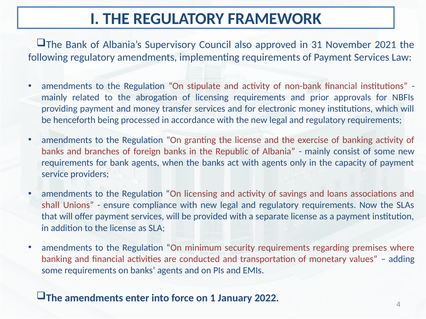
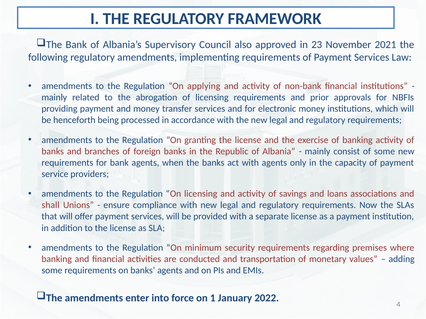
31: 31 -> 23 (317, 45)
stipulate: stipulate -> applying (204, 86)
